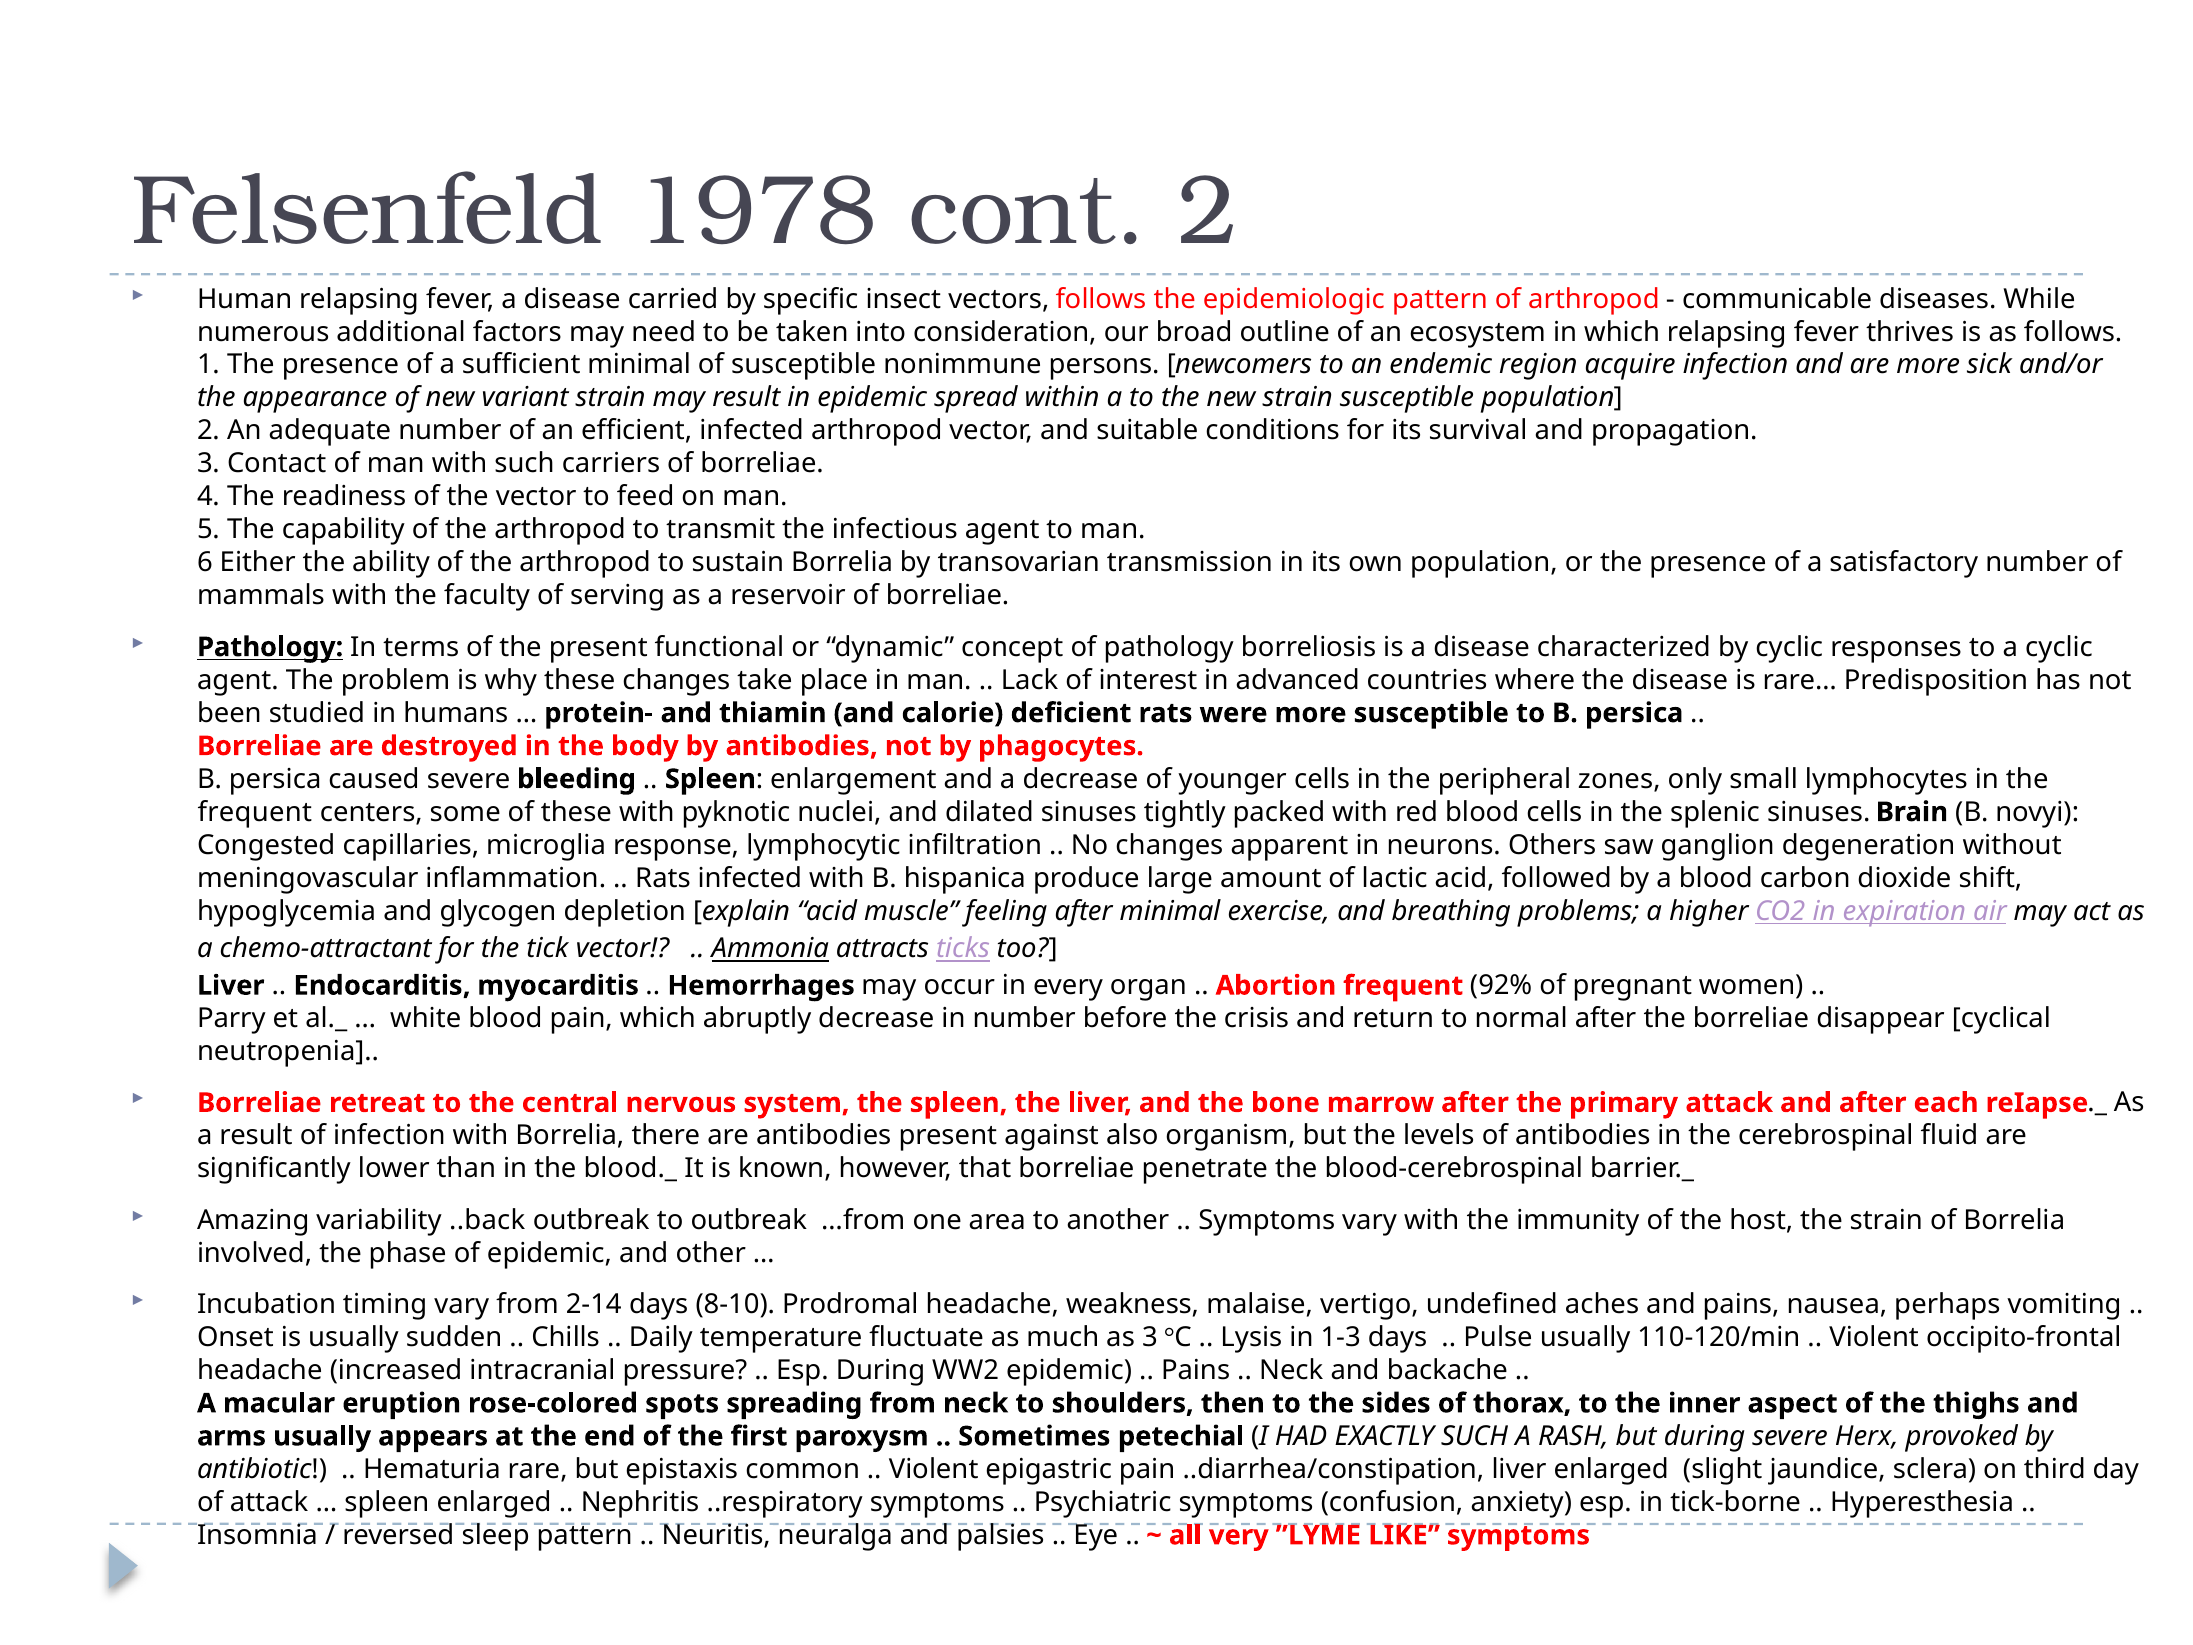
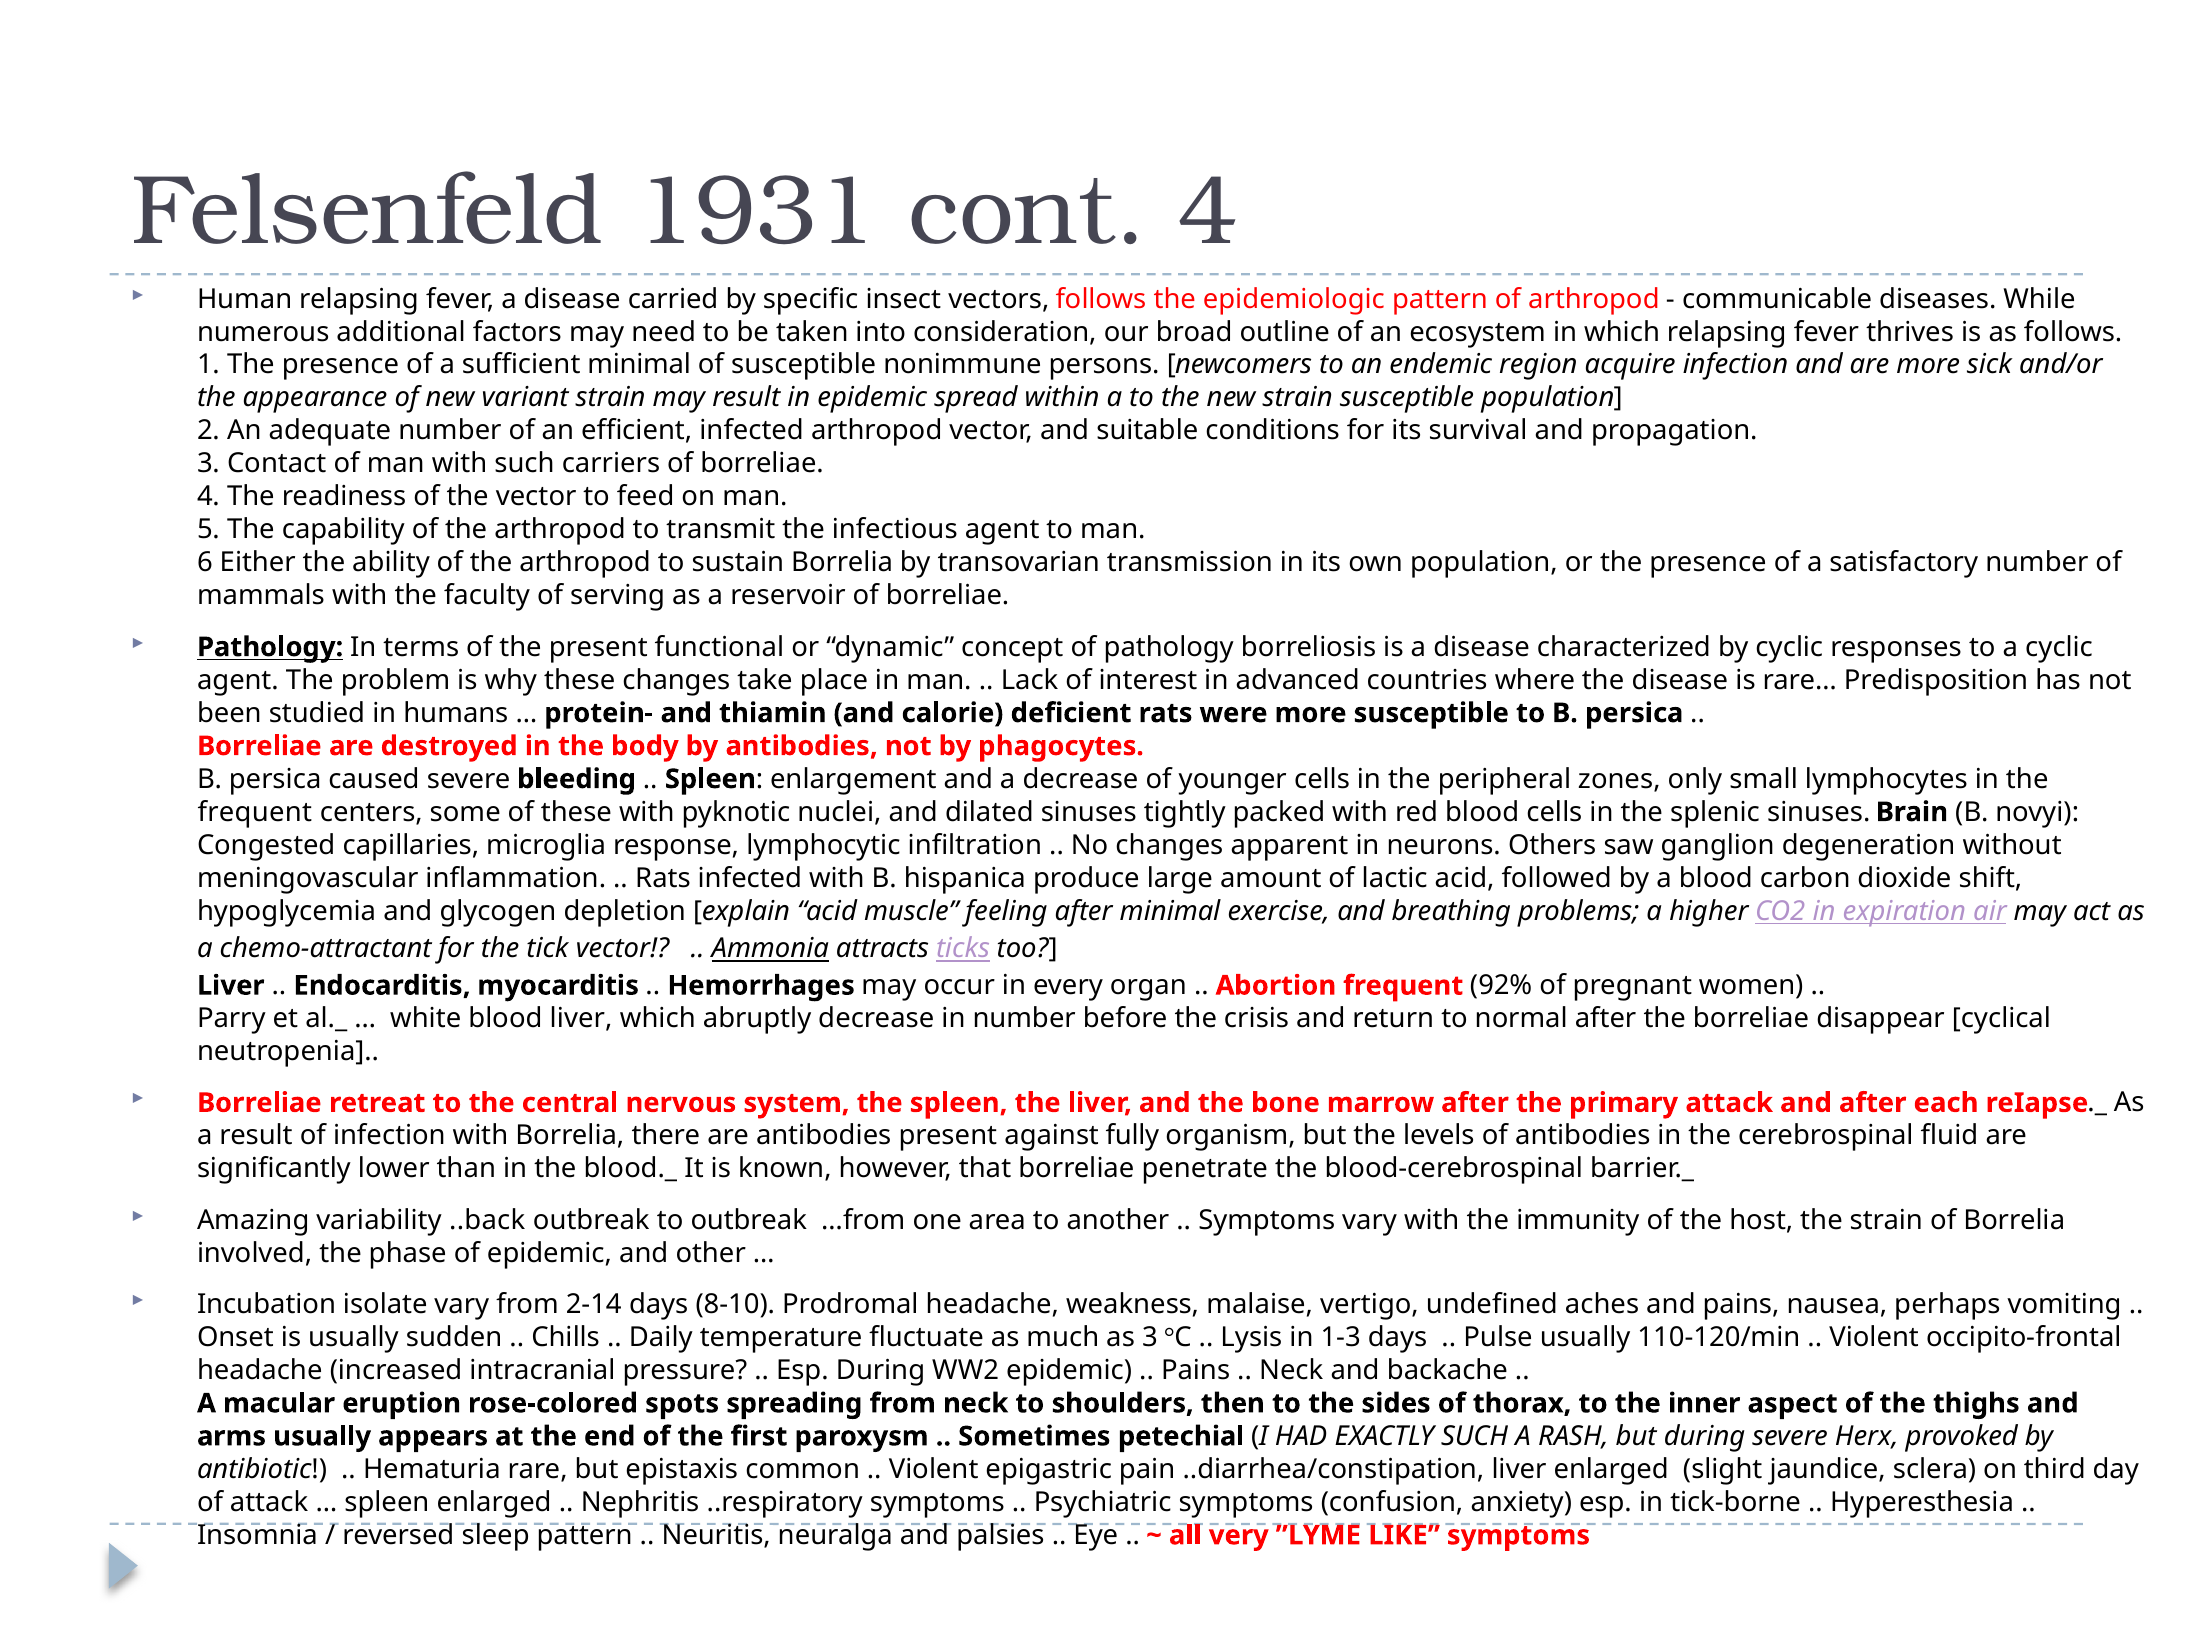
1978: 1978 -> 1931 (756, 212)
cont 2: 2 -> 4 (1208, 212)
blood pain: pain -> liver (581, 1018)
also: also -> fully (1132, 1136)
timing: timing -> isolate (385, 1304)
